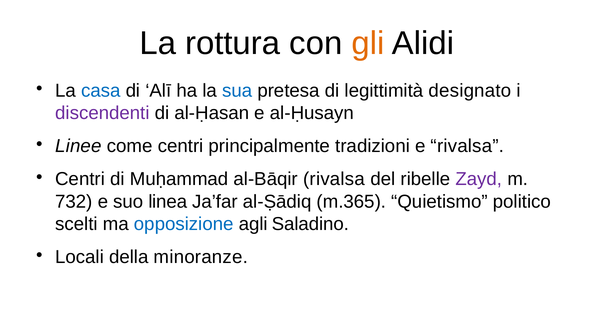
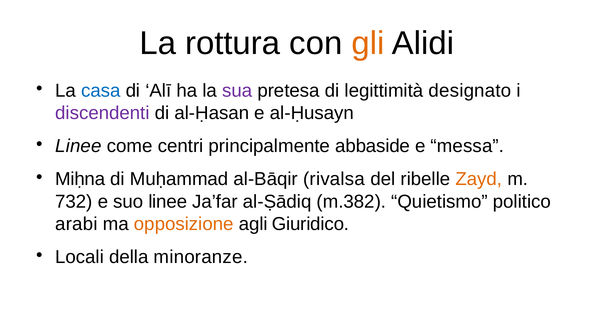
sua colour: blue -> purple (237, 91)
tradizioni: tradizioni -> abbaside (373, 146)
e rivalsa: rivalsa -> messa (467, 146)
Centri: Centri -> Miḥna (80, 179)
Zayd colour: purple -> orange (479, 179)
suo linea: linea -> linee (168, 202)
m.365: m.365 -> m.382 (351, 202)
scelti: scelti -> arabi (76, 224)
opposizione colour: blue -> orange (184, 224)
Saladino: Saladino -> Giuridico (310, 224)
